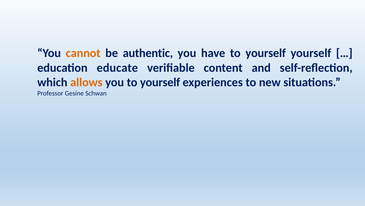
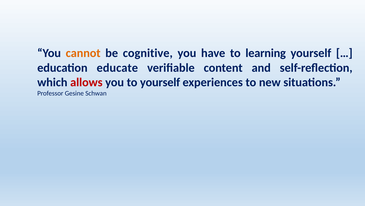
authentic: authentic -> cognitive (148, 53)
have to yourself: yourself -> learning (266, 53)
allows colour: orange -> red (86, 82)
